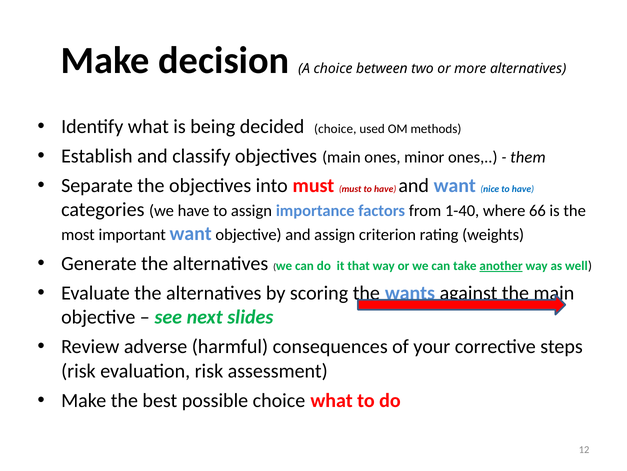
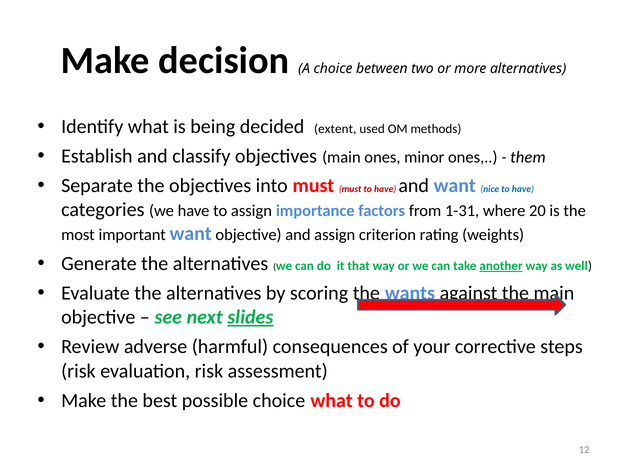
decided choice: choice -> extent (335, 129)
1-40: 1-40 -> 1-31 (462, 211)
66: 66 -> 20 (537, 211)
slides underline: none -> present (250, 317)
